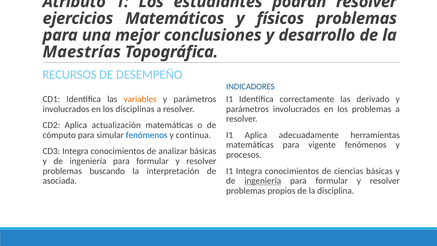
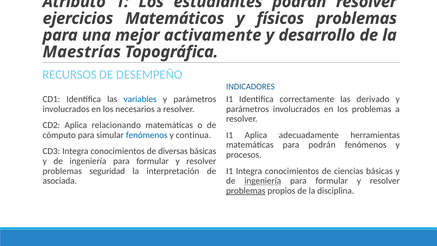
conclusiones: conclusiones -> activamente (213, 35)
variables colour: orange -> blue (140, 99)
disciplinas: disciplinas -> necesarios (135, 109)
actualización: actualización -> relacionando (116, 125)
para vigente: vigente -> podrán (322, 145)
analizar: analizar -> diversas (173, 151)
buscando: buscando -> seguridad (107, 171)
problemas underline: none -> present (246, 191)
